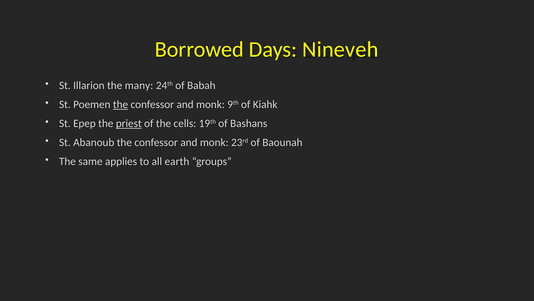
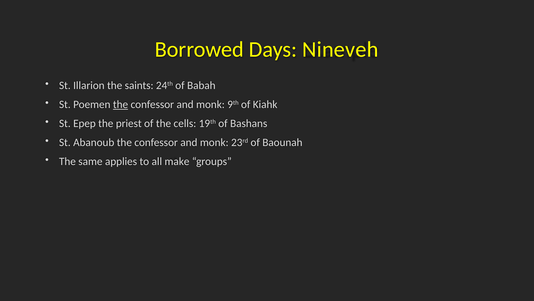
many: many -> saints (139, 85)
priest underline: present -> none (129, 123)
earth: earth -> make (177, 161)
